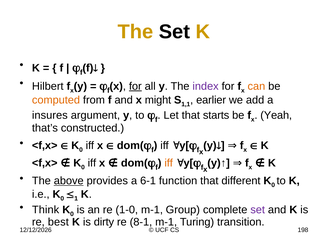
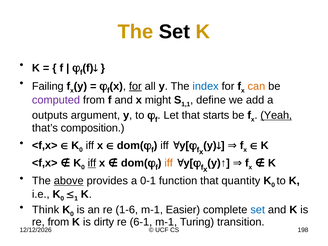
Hilbert: Hilbert -> Failing (48, 86)
index colour: purple -> blue (206, 86)
computed colour: orange -> purple (56, 100)
earlier: earlier -> define (211, 100)
insures: insures -> outputs (50, 115)
Yeah underline: none -> present (276, 115)
constructed: constructed -> composition (93, 128)
iff underline: none -> present (92, 163)
6-1: 6-1 -> 0-1 (148, 181)
different: different -> quantity (241, 181)
1-0: 1-0 -> 1-6 (127, 210)
Group: Group -> Easier (183, 210)
set colour: purple -> blue (258, 210)
re best: best -> from (58, 222)
8-1: 8-1 -> 6-1 (141, 222)
